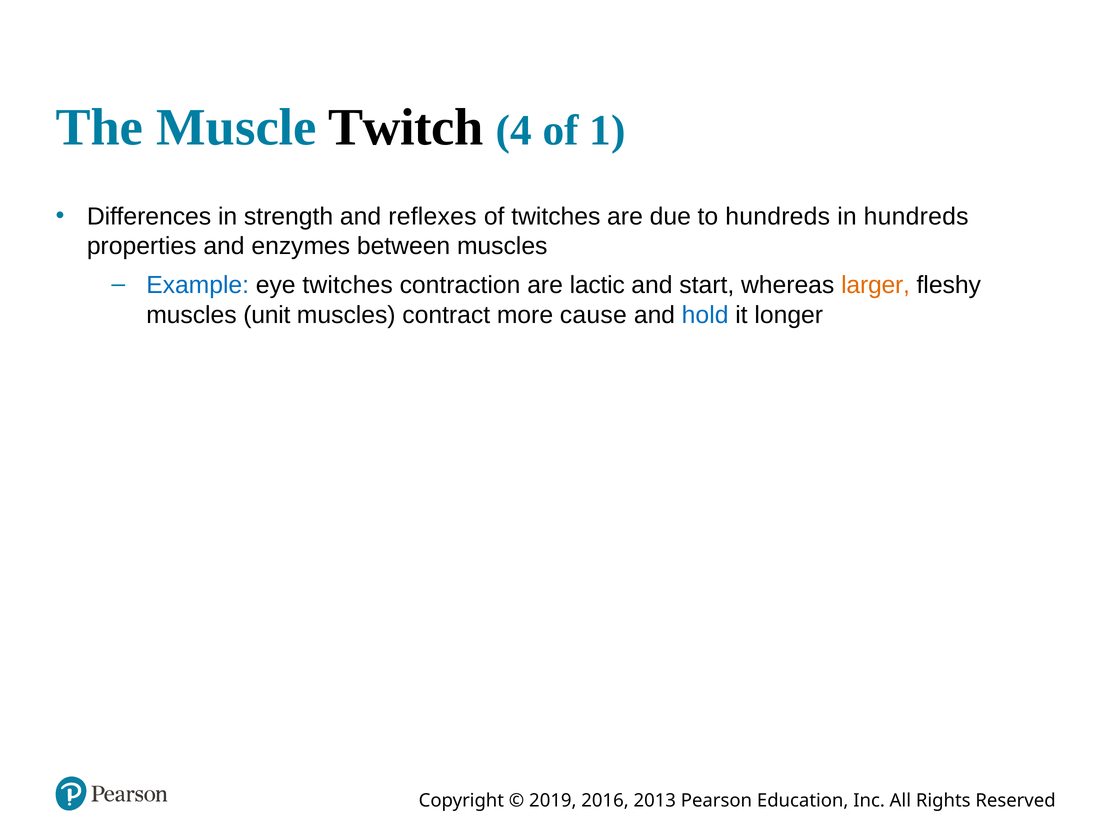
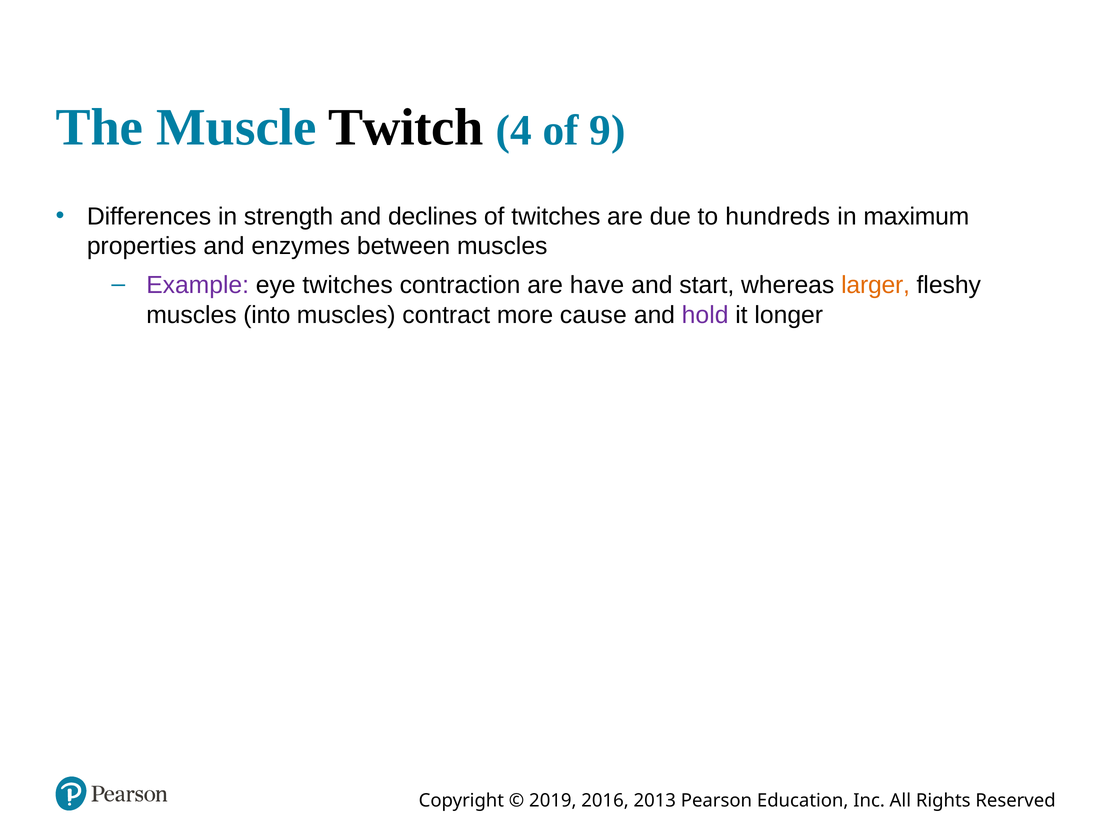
1: 1 -> 9 (608, 131)
reflexes: reflexes -> declines (433, 217)
in hundreds: hundreds -> maximum (916, 217)
Example colour: blue -> purple (198, 285)
lactic: lactic -> have (597, 285)
unit: unit -> into (267, 315)
hold colour: blue -> purple (705, 315)
